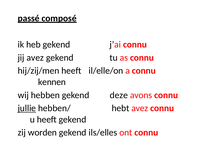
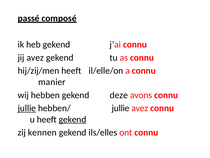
kennen: kennen -> manier (52, 82)
hebben/ hebt: hebt -> jullie (121, 108)
gekend underline: none -> present (73, 119)
worden: worden -> kennen (42, 132)
